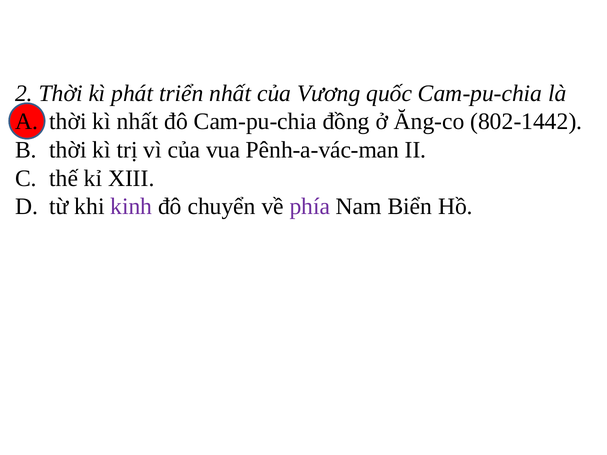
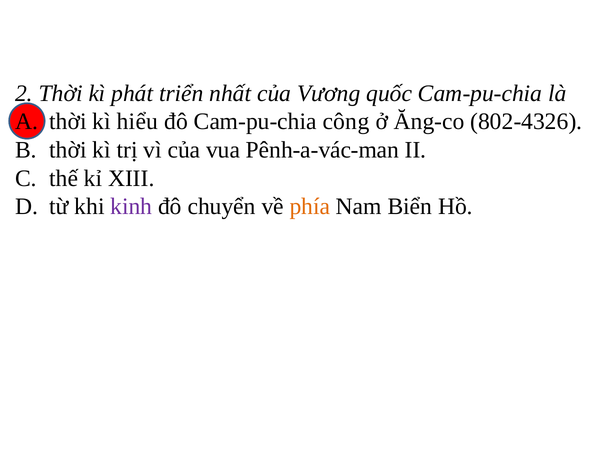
kì nhất: nhất -> hiểu (137, 122)
đồng: đồng -> công (346, 122)
802-1442: 802-1442 -> 802-4326 (526, 122)
phía colour: purple -> orange (310, 207)
